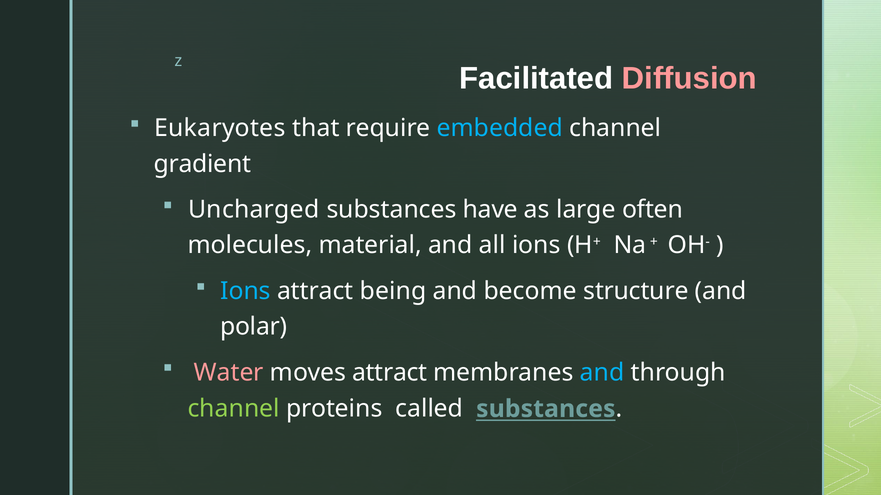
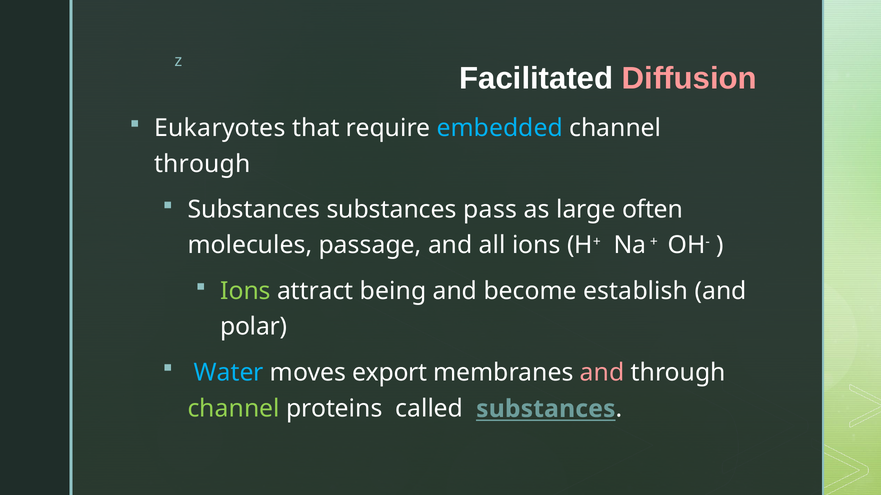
gradient: gradient -> through (202, 164)
Uncharged: Uncharged -> Substances (254, 210)
have: have -> pass (490, 210)
material: material -> passage (370, 246)
Ions colour: light blue -> light green (245, 291)
structure: structure -> establish (636, 291)
Water colour: pink -> light blue (229, 373)
moves attract: attract -> export (390, 373)
and colour: light blue -> pink (602, 373)
